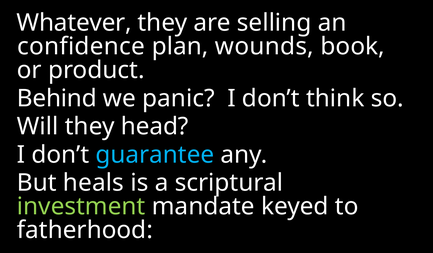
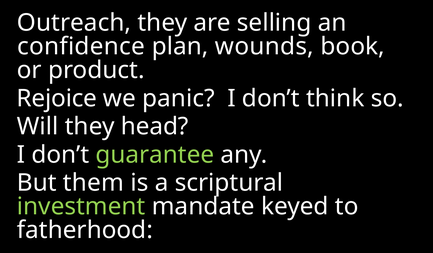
Whatever: Whatever -> Outreach (74, 23)
Behind: Behind -> Rejoice (57, 99)
guarantee colour: light blue -> light green (155, 155)
heals: heals -> them (93, 183)
